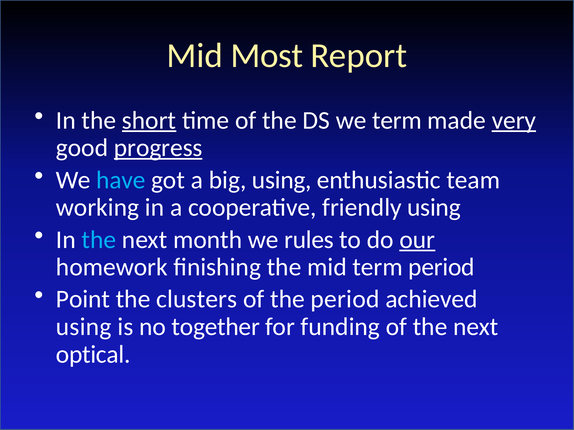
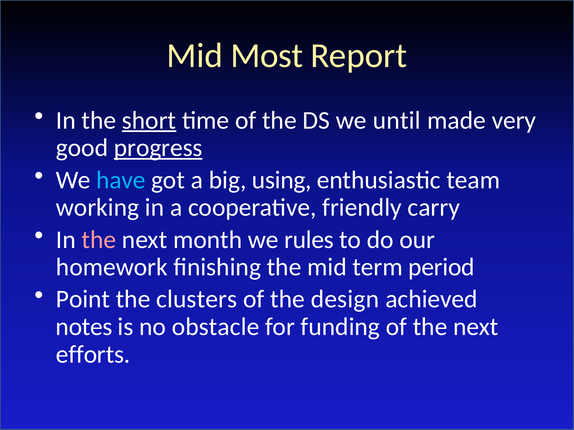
we term: term -> until (397, 120)
very underline: present -> none (514, 120)
friendly using: using -> carry (434, 208)
the colour: light blue -> pink (99, 240)
our underline: present -> none (417, 240)
the period: period -> design (345, 300)
using: using -> notes (84, 327)
together: together -> obstacle (216, 327)
optical: optical -> efforts (93, 355)
